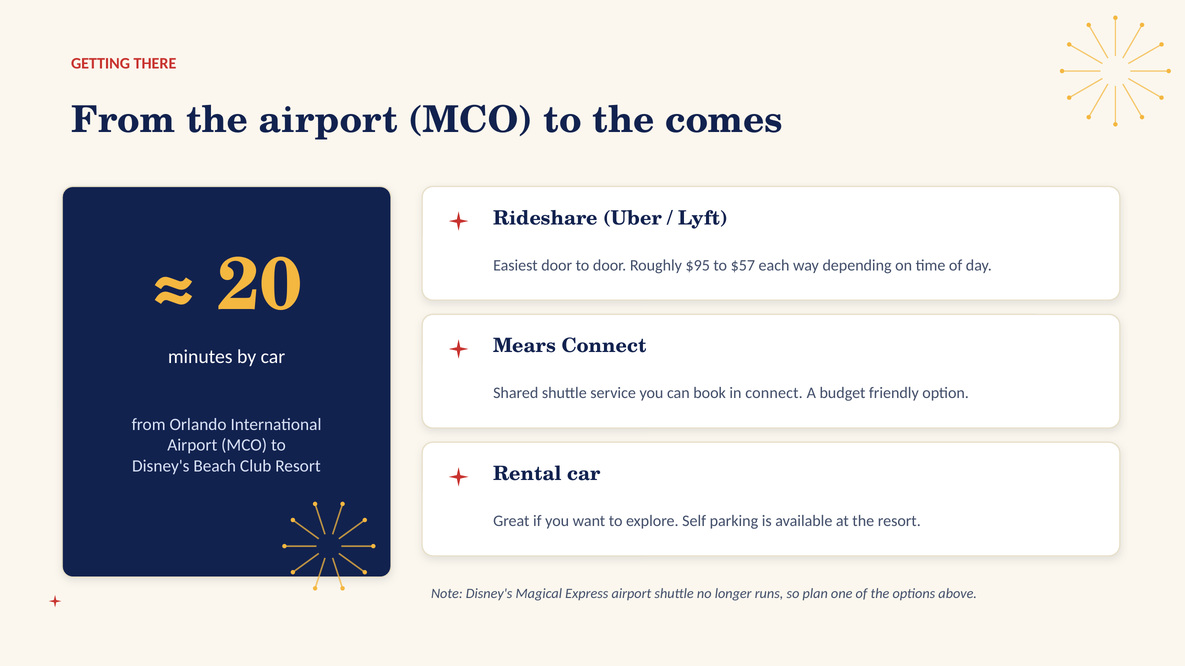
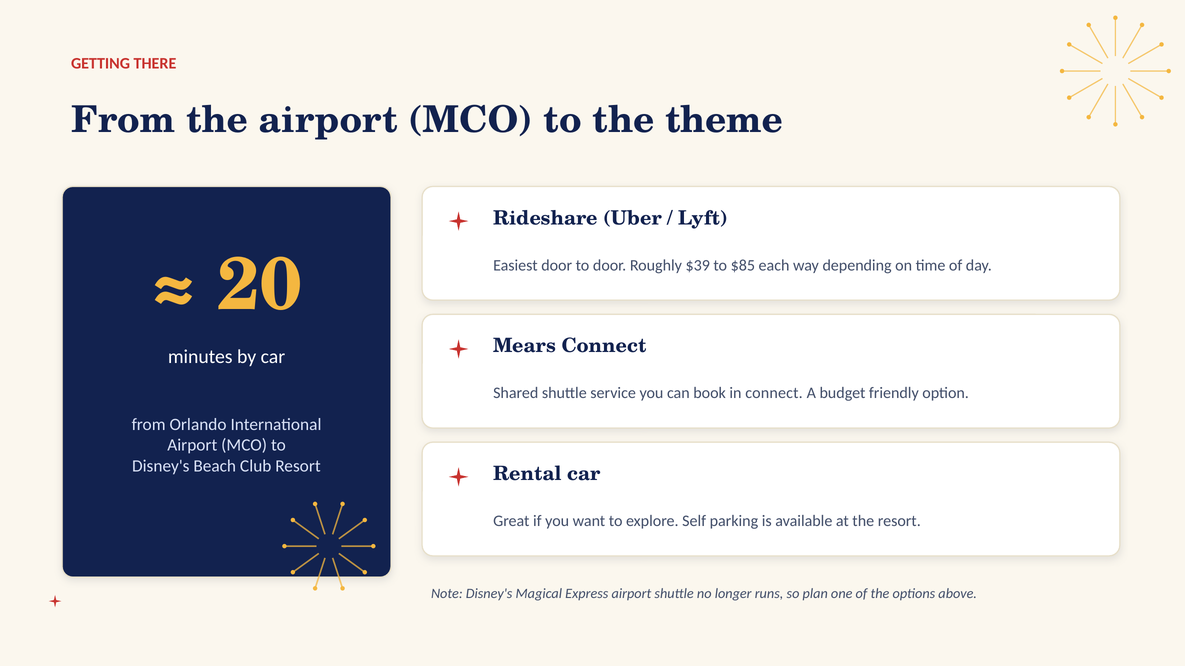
comes: comes -> theme (724, 120)
$95: $95 -> $39 (698, 266)
$57: $57 -> $85 (743, 266)
